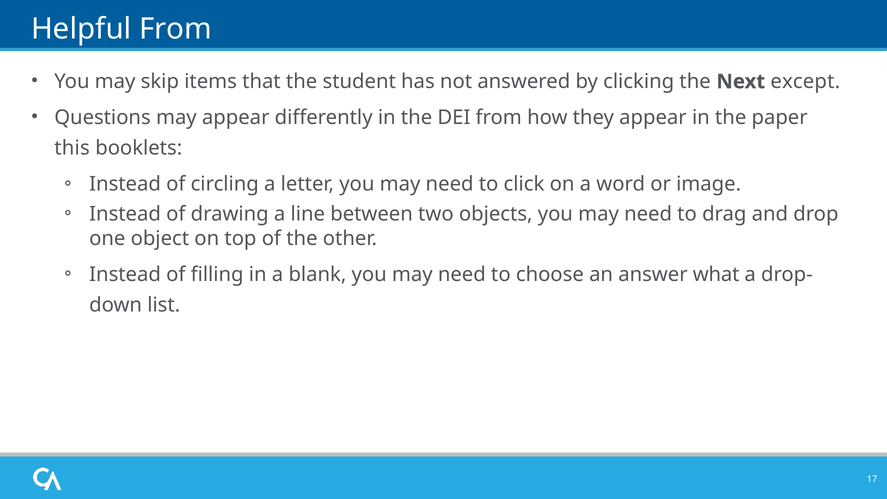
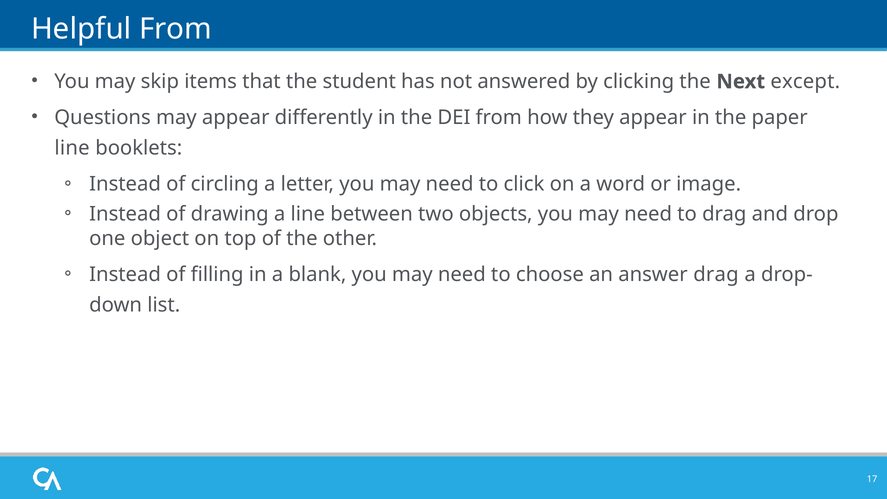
this: this -> line (72, 148)
answer what: what -> drag (716, 274)
